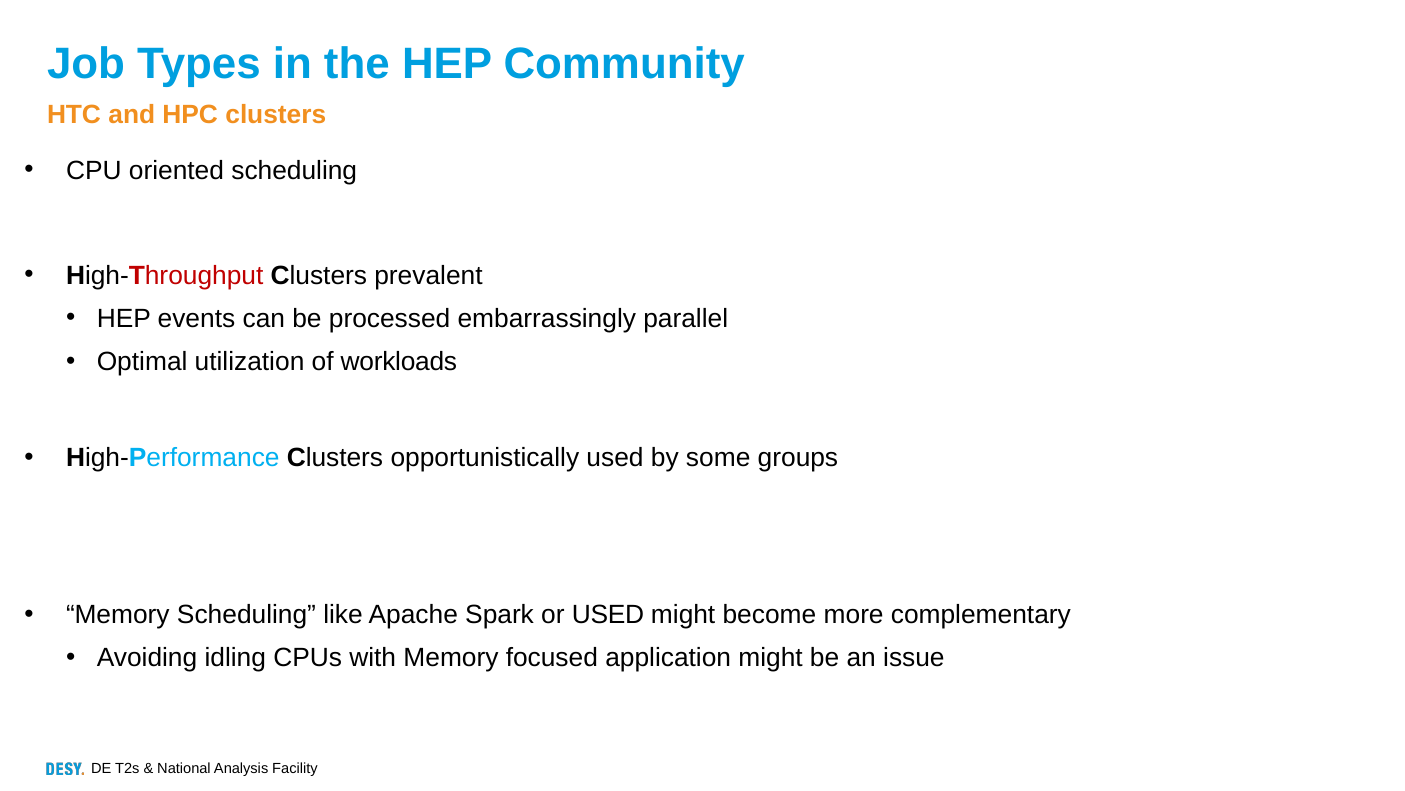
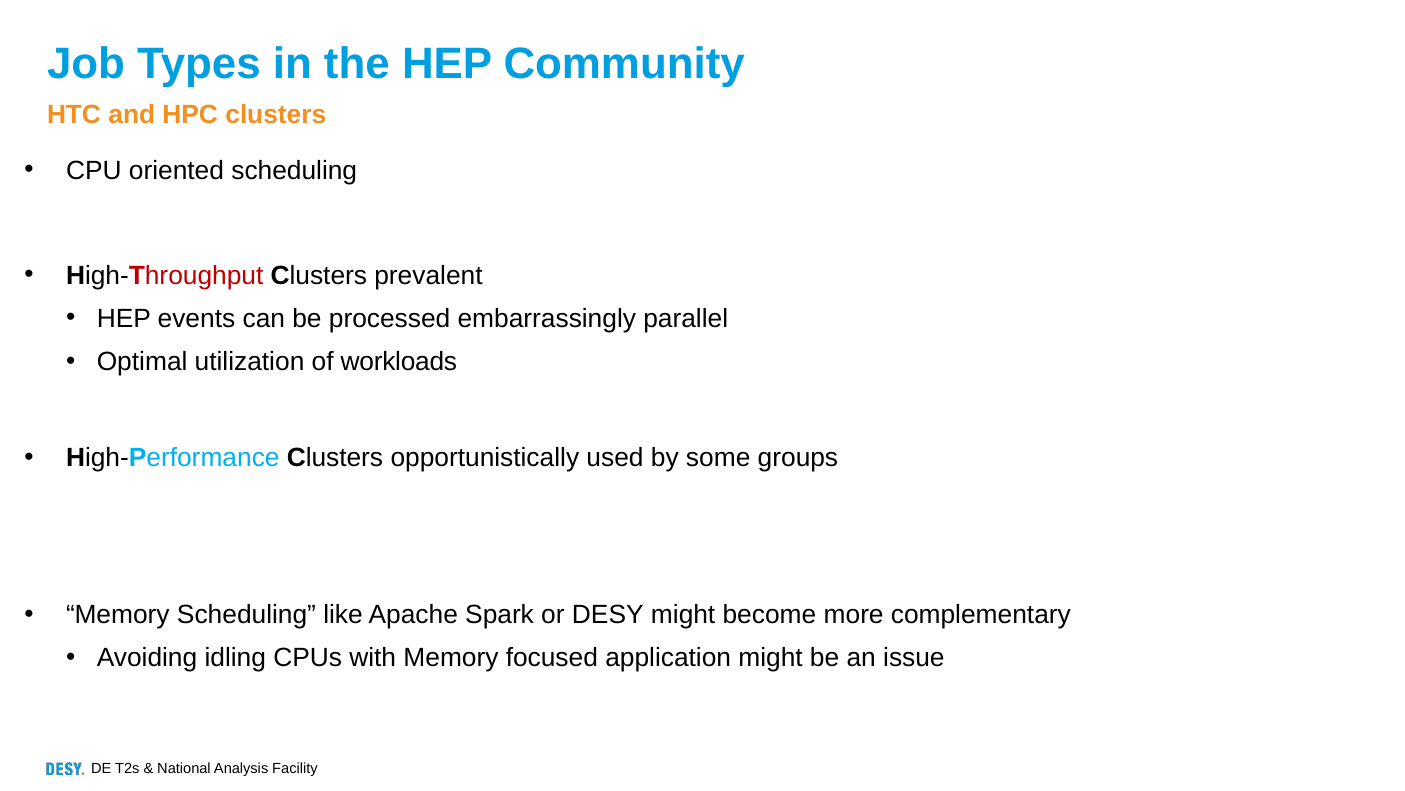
or USED: USED -> DESY (608, 614)
